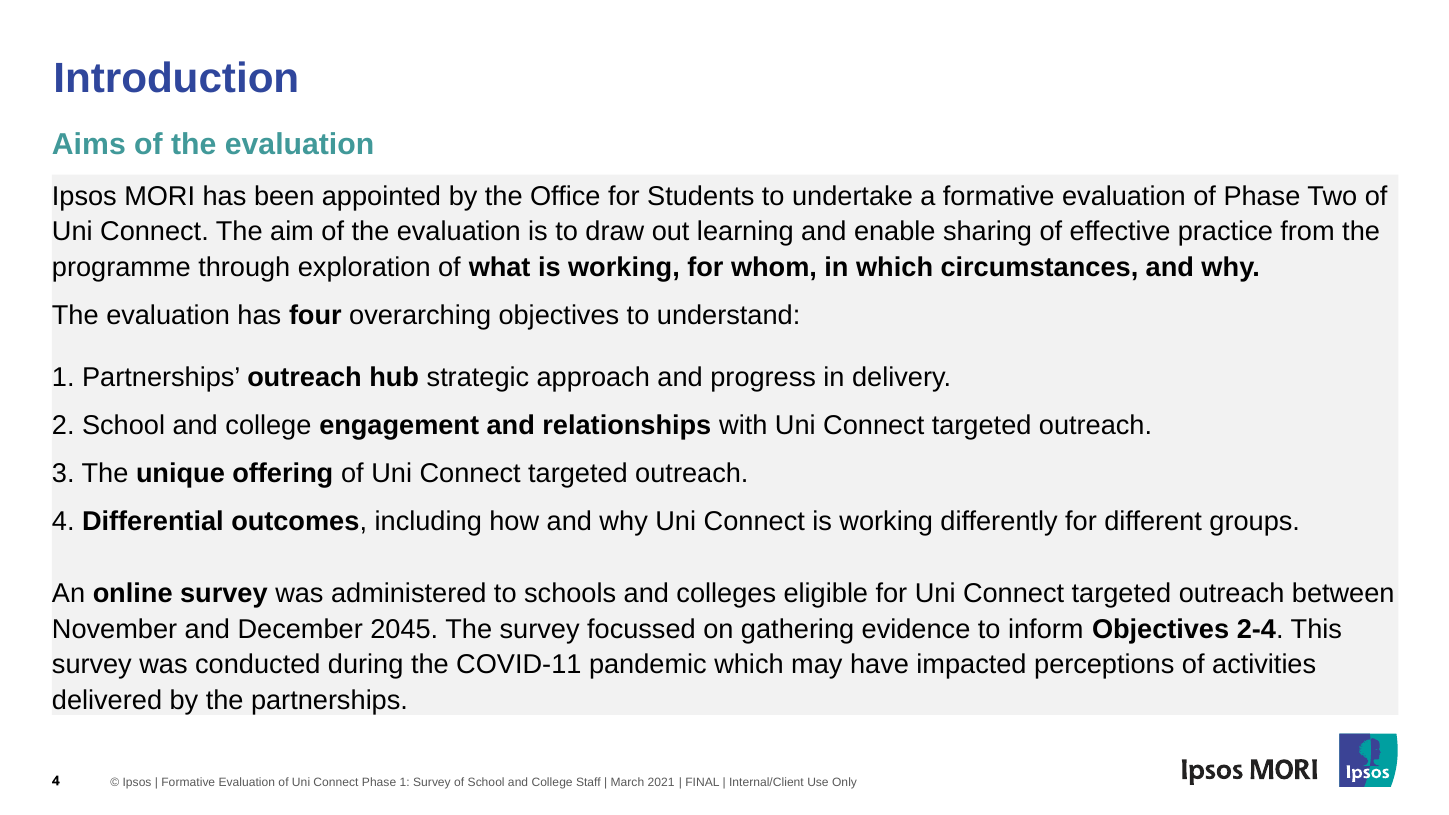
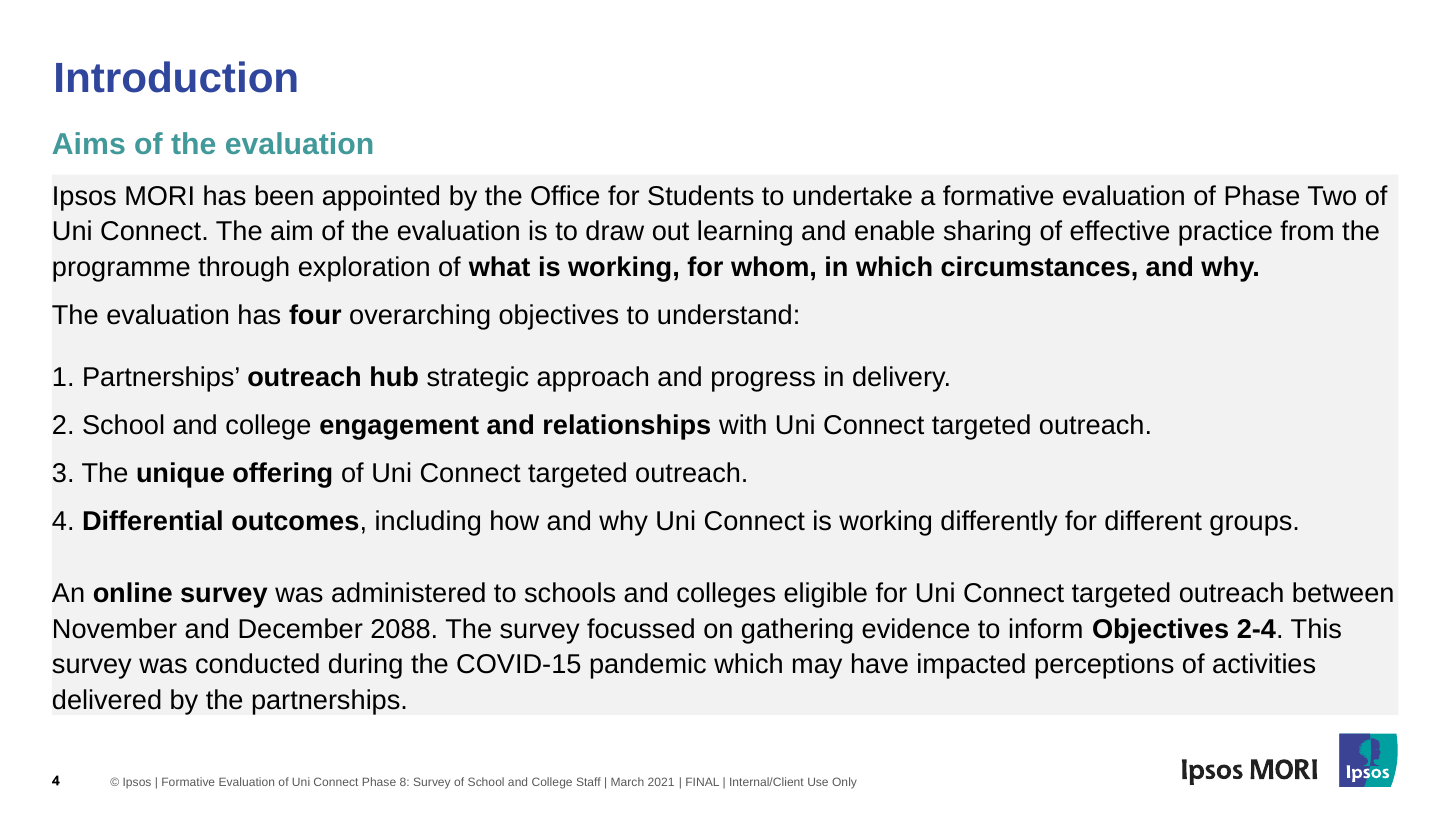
2045: 2045 -> 2088 (404, 629)
COVID-11: COVID-11 -> COVID-15 (519, 665)
Phase 1: 1 -> 8 (405, 782)
